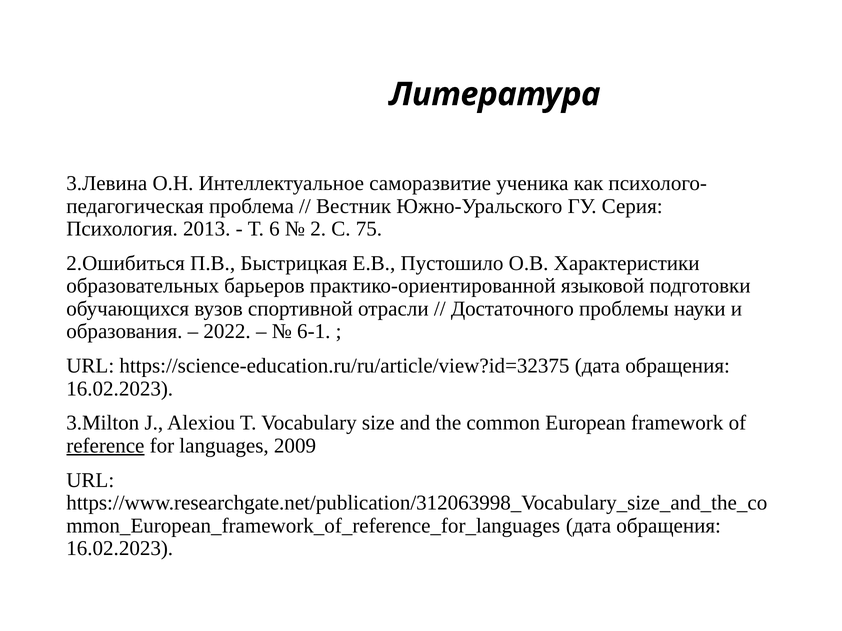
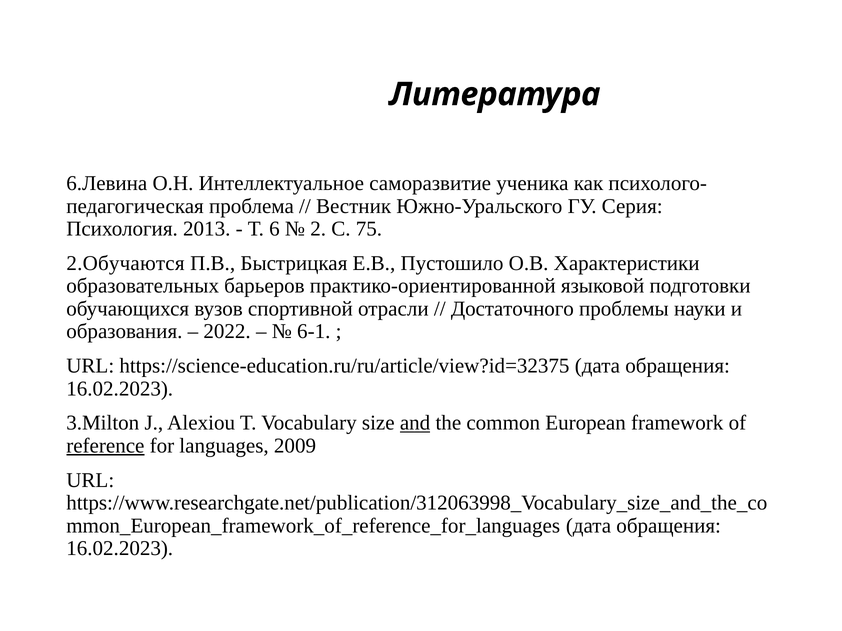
3.Левина: 3.Левина -> 6.Левина (107, 184)
2.Ошибиться: 2.Ошибиться -> 2.Обучаются (126, 263)
and underline: none -> present (415, 423)
